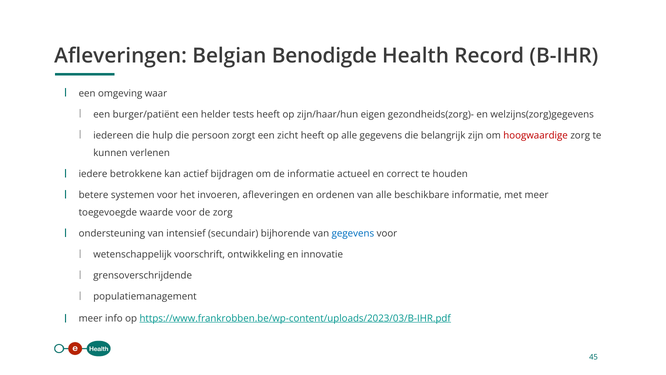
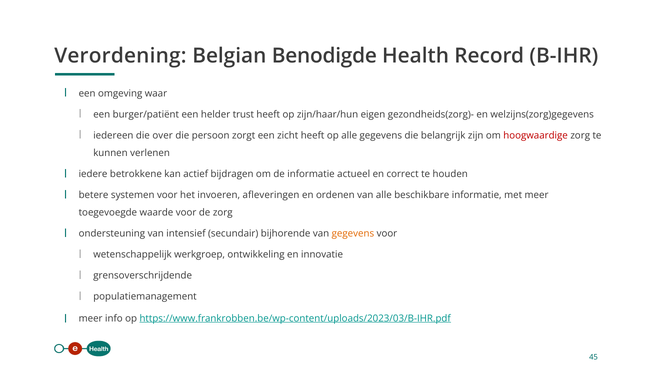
Afleveringen: Afleveringen -> Verordening (120, 56)
tests: tests -> trust (243, 114)
hulp: hulp -> over (163, 135)
gegevens colour: blue -> orange (353, 233)
voorschrift: voorschrift -> werkgroep (200, 254)
